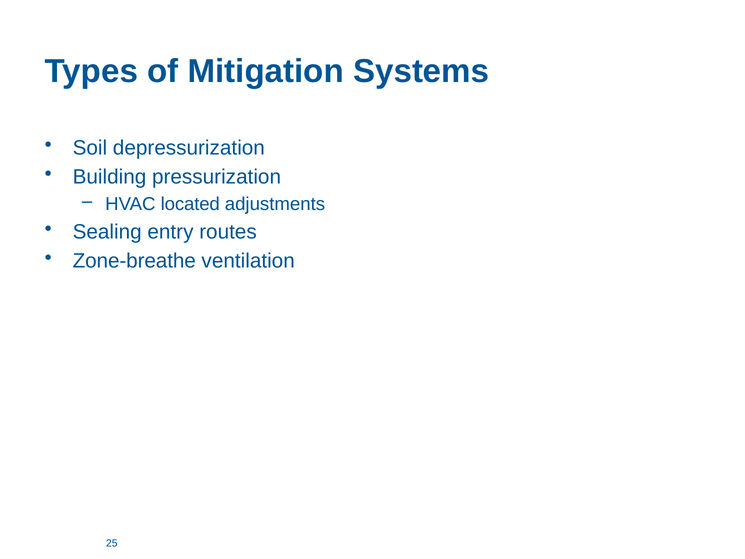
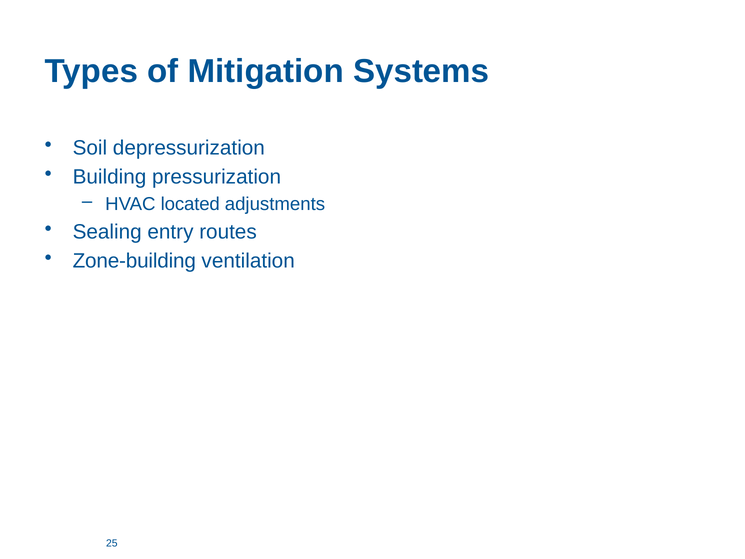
Zone-breathe: Zone-breathe -> Zone-building (134, 261)
